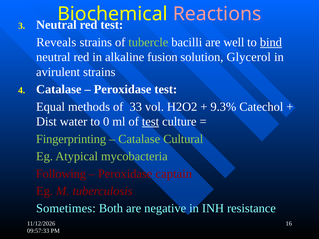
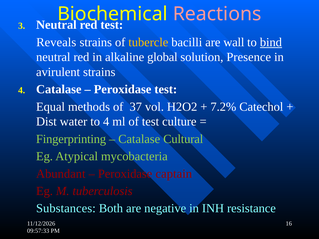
tubercle colour: light green -> yellow (148, 42)
well: well -> wall (234, 42)
fusion: fusion -> global (162, 57)
Glycerol: Glycerol -> Presence (249, 57)
33: 33 -> 37 (136, 107)
9.3%: 9.3% -> 7.2% (223, 107)
to 0: 0 -> 4 (106, 122)
test underline: present -> none (150, 122)
Following: Following -> Abundant (61, 174)
Sometimes: Sometimes -> Substances (66, 209)
